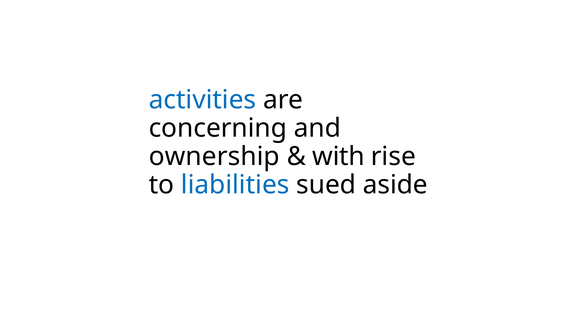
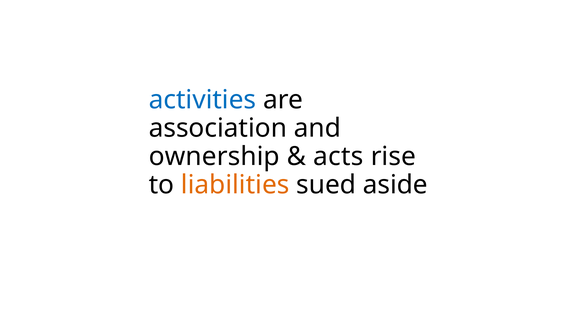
concerning: concerning -> association (218, 128)
with: with -> acts (338, 156)
liabilities colour: blue -> orange (235, 185)
